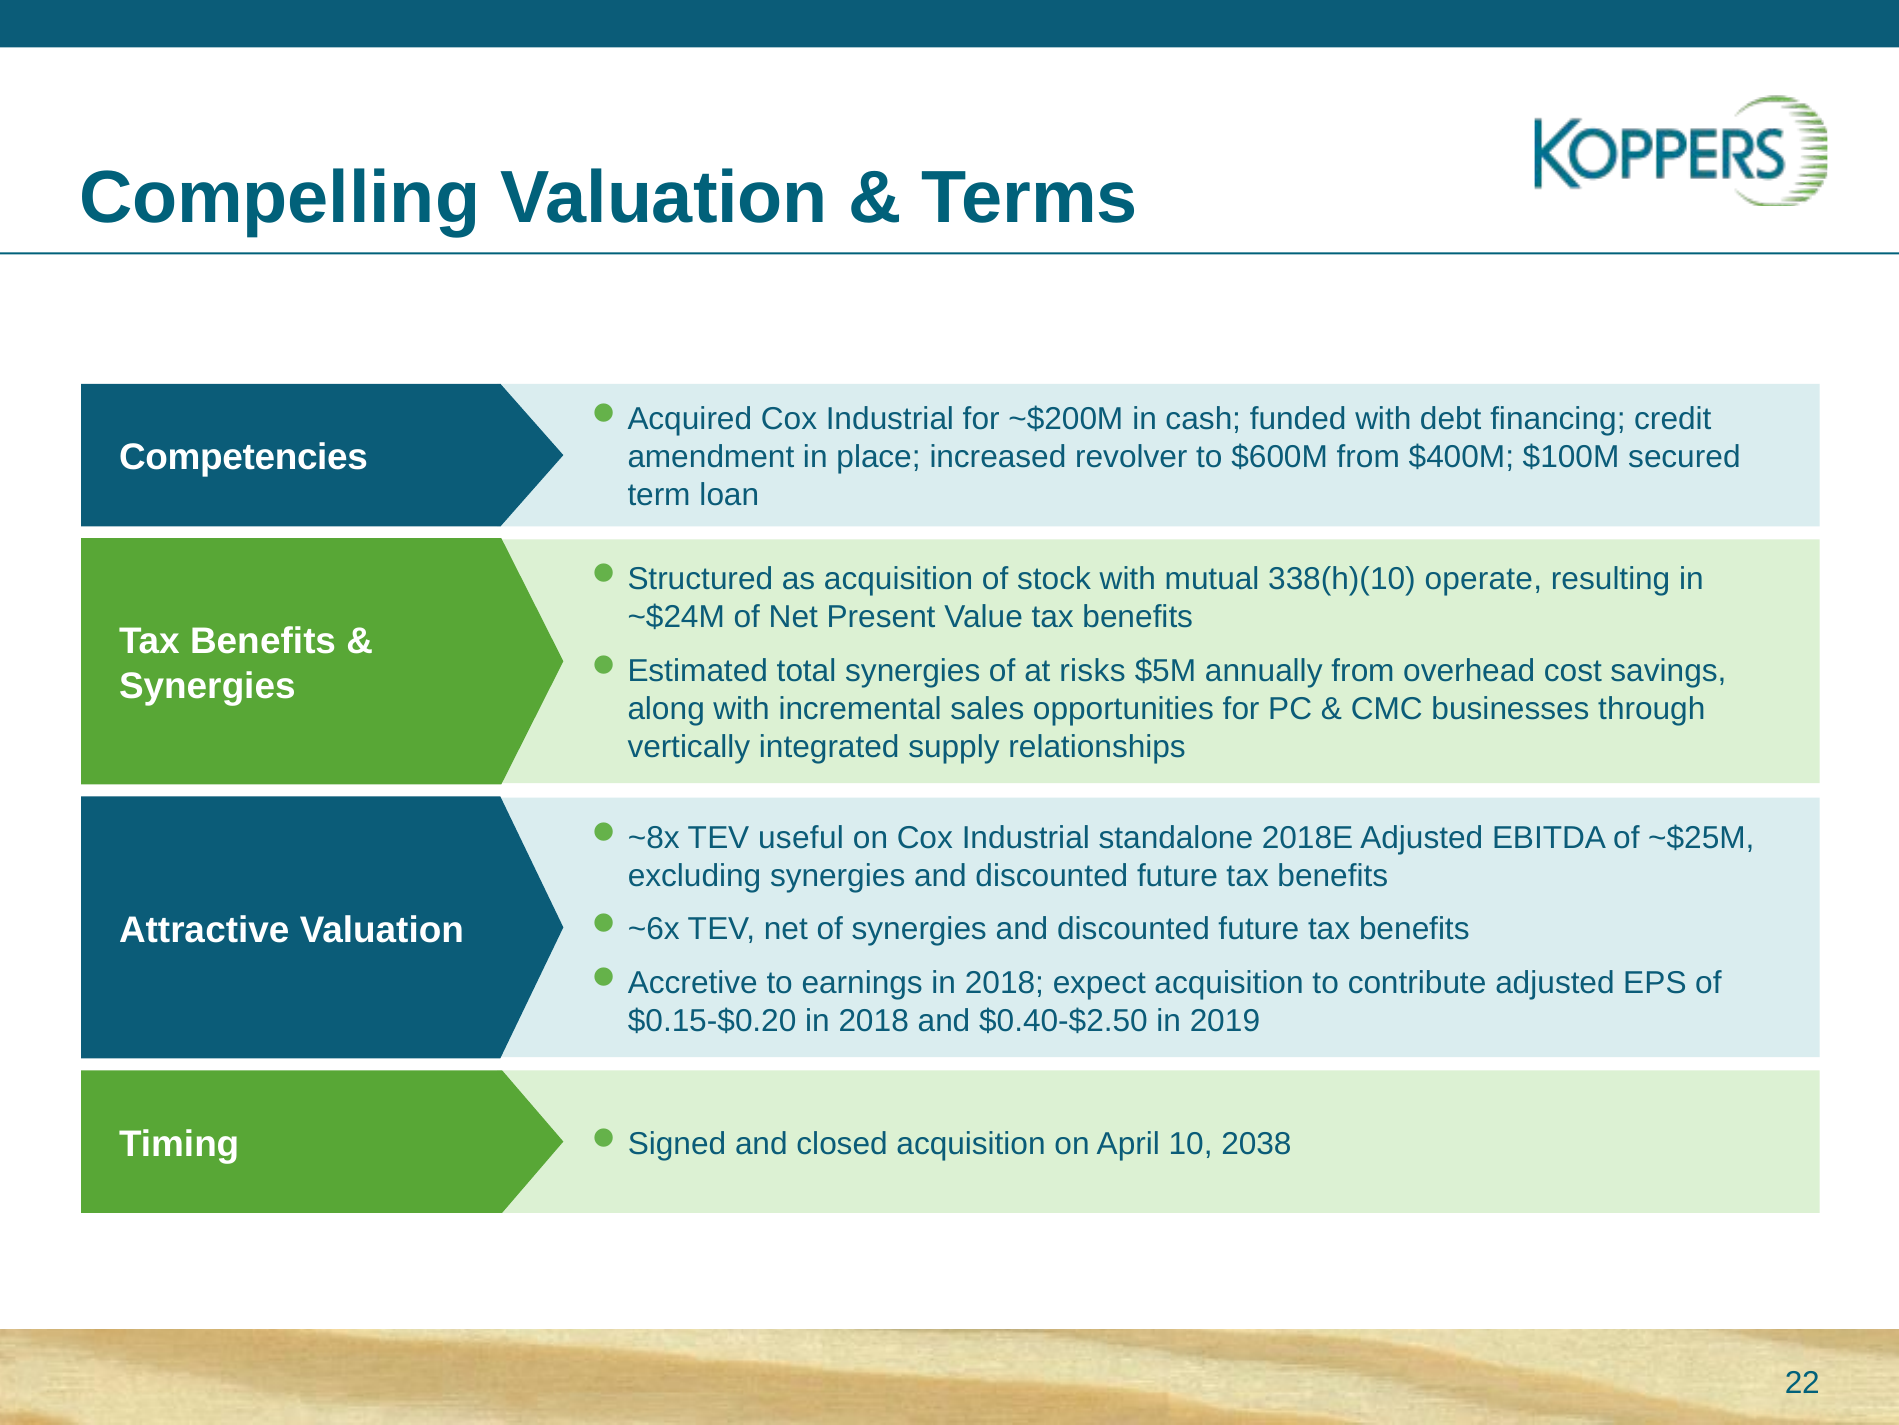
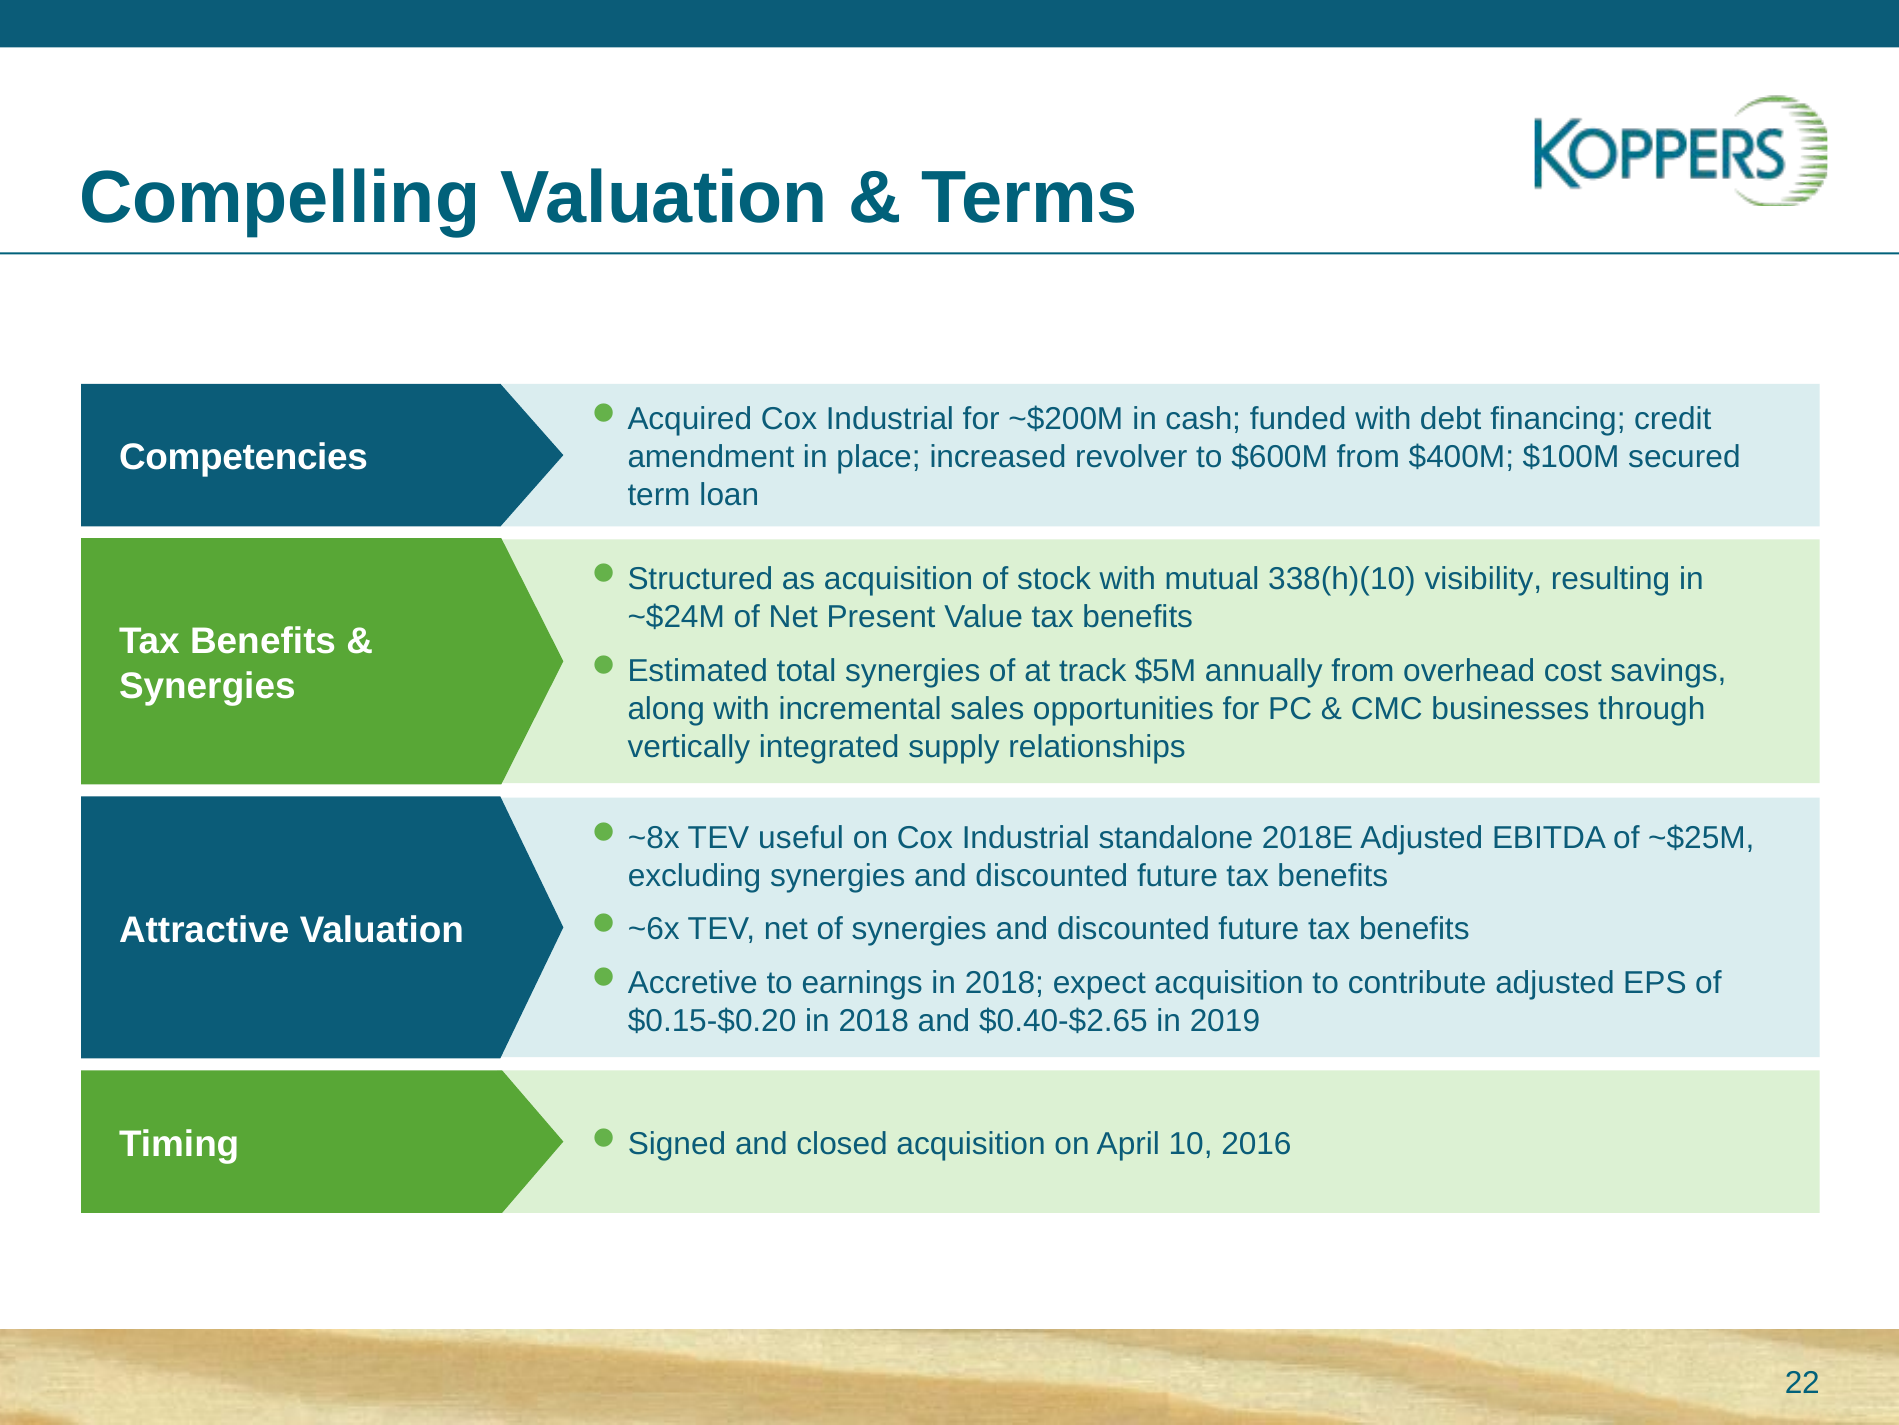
operate: operate -> visibility (1483, 579)
risks: risks -> track (1093, 671)
$0.40-$2.50: $0.40-$2.50 -> $0.40-$2.65 (1063, 1021)
2038: 2038 -> 2016 (1256, 1143)
